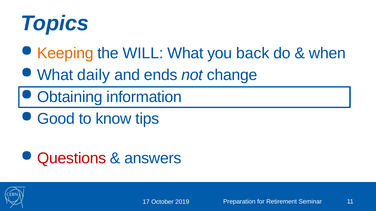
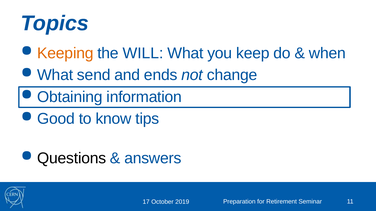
back: back -> keep (253, 53)
daily: daily -> send (94, 75)
Questions colour: red -> black (72, 159)
